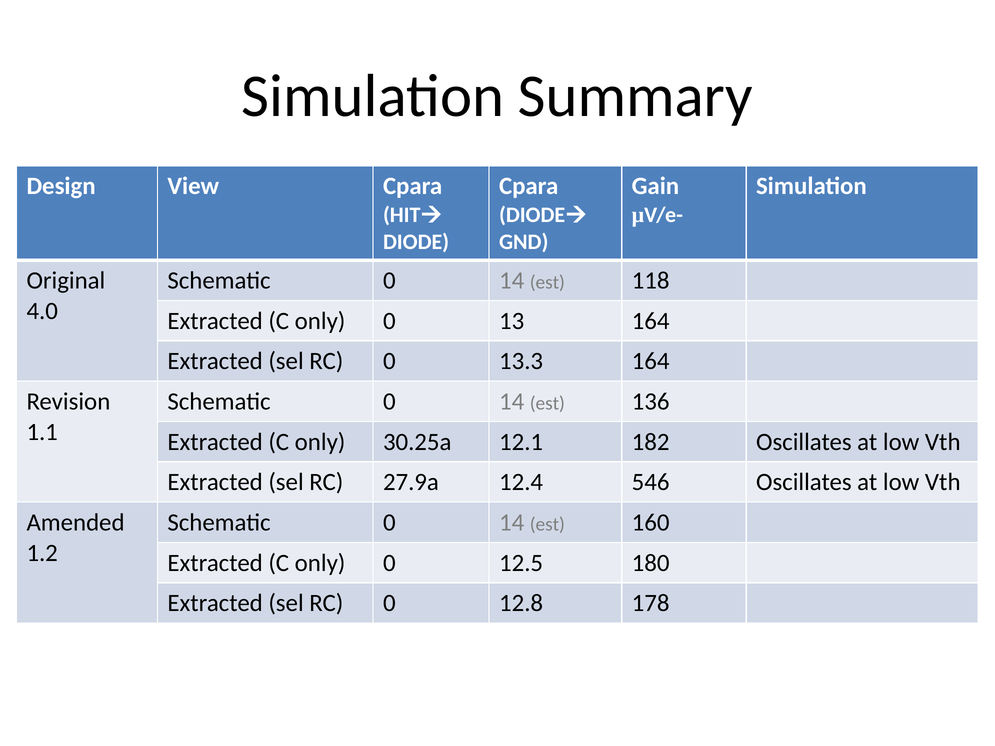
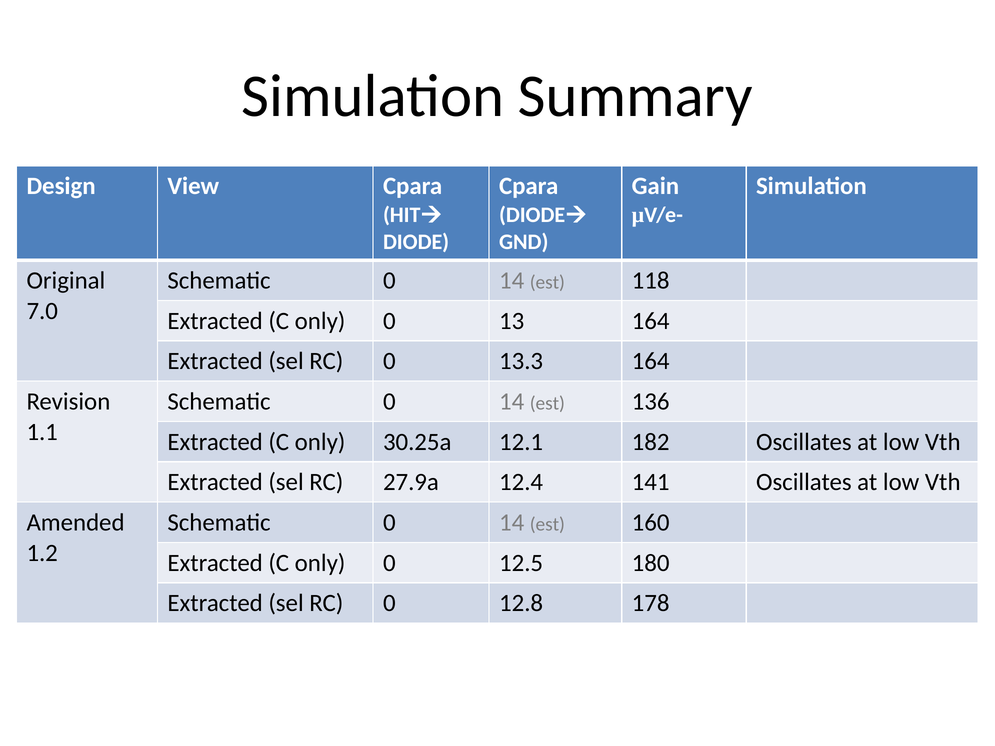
4.0: 4.0 -> 7.0 (42, 311)
546: 546 -> 141 (651, 482)
